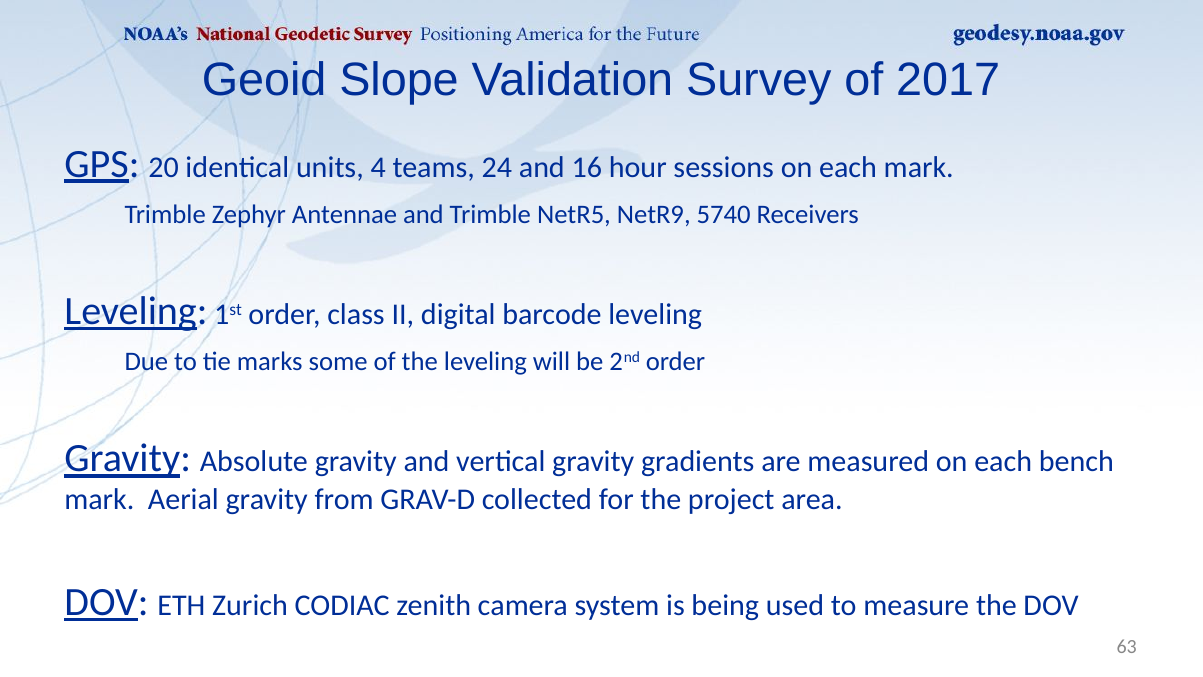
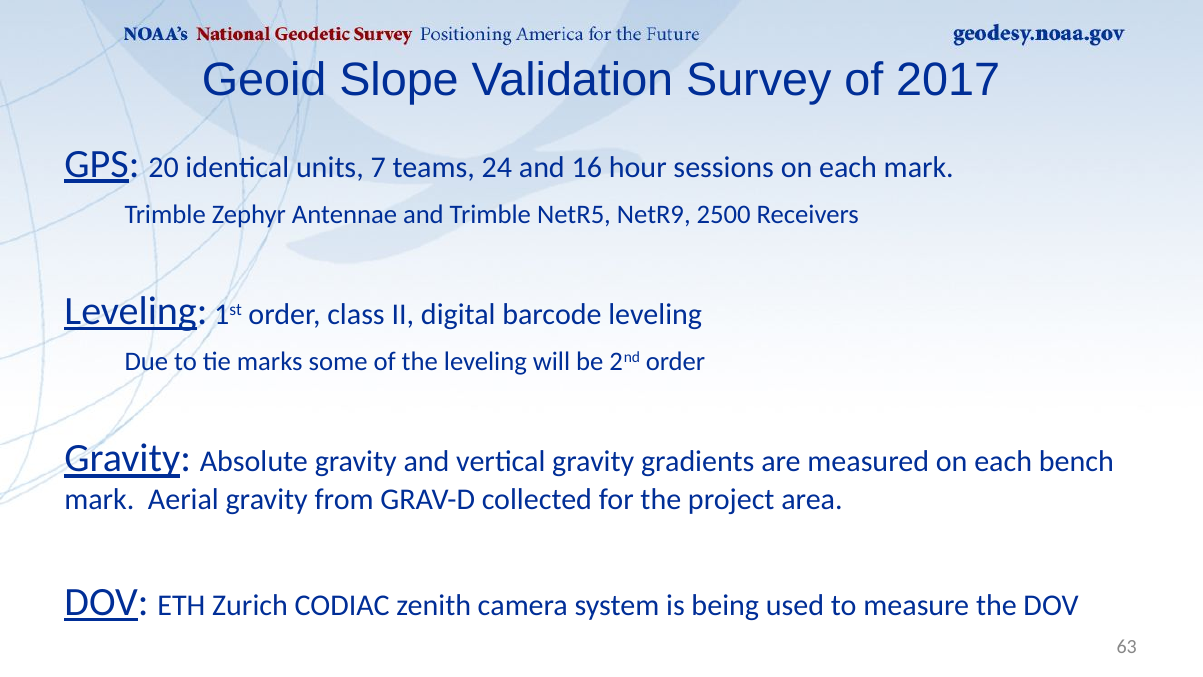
4: 4 -> 7 (378, 167)
5740: 5740 -> 2500 (724, 215)
